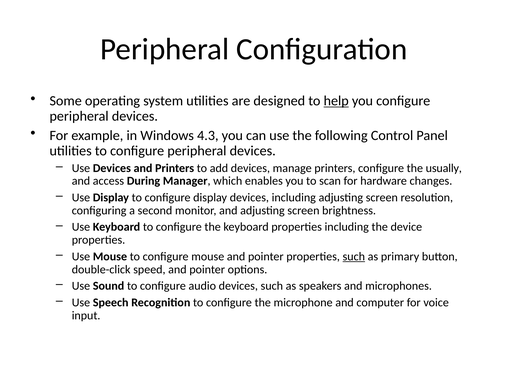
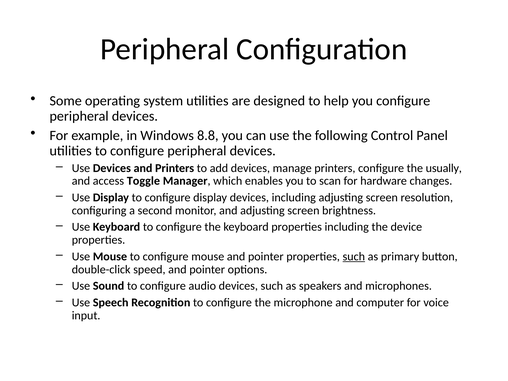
help underline: present -> none (336, 101)
4.3: 4.3 -> 8.8 (208, 135)
During: During -> Toggle (143, 181)
